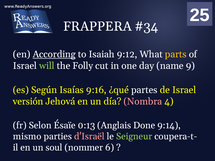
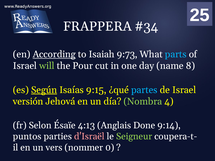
9:12: 9:12 -> 9:73 (127, 54)
parts colour: yellow -> light blue (176, 54)
Folly: Folly -> Pour (83, 66)
9: 9 -> 8 (190, 66)
Según underline: none -> present (44, 90)
9:16: 9:16 -> 9:15 (96, 90)
partes colour: white -> light blue (144, 90)
Nombra colour: pink -> light green (143, 102)
0:13: 0:13 -> 4:13 (86, 126)
mismo: mismo -> puntos (27, 137)
soul: soul -> vers (54, 148)
6: 6 -> 0 (110, 148)
